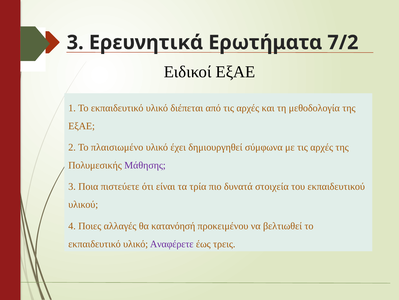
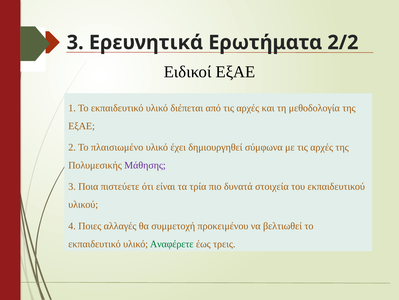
7/2: 7/2 -> 2/2 (343, 42)
κατανόησή: κατανόησή -> συμμετοχή (173, 225)
Αναφέρετε colour: purple -> green (172, 243)
